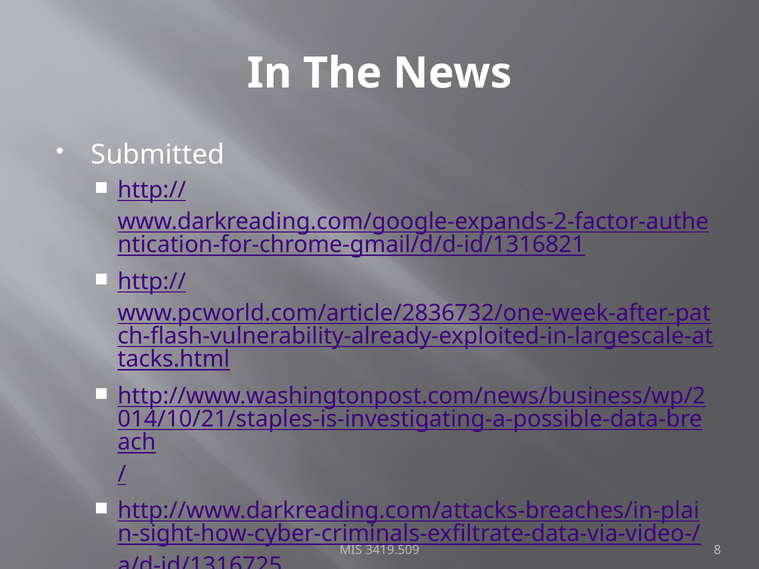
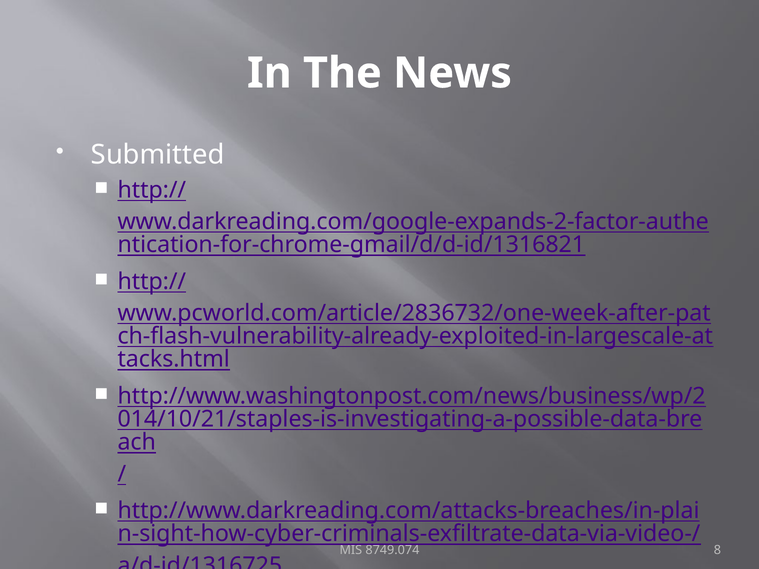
3419.509: 3419.509 -> 8749.074 (392, 550)
